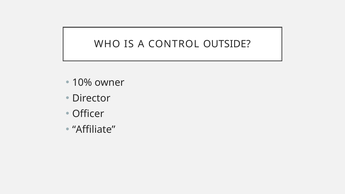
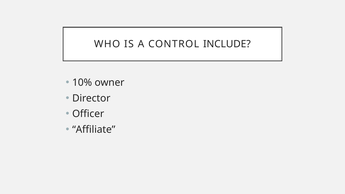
OUTSIDE: OUTSIDE -> INCLUDE (227, 44)
